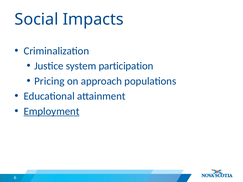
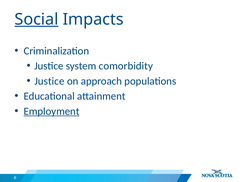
Social underline: none -> present (36, 19)
participation: participation -> comorbidity (126, 66)
Pricing: Pricing -> Justice (49, 81)
